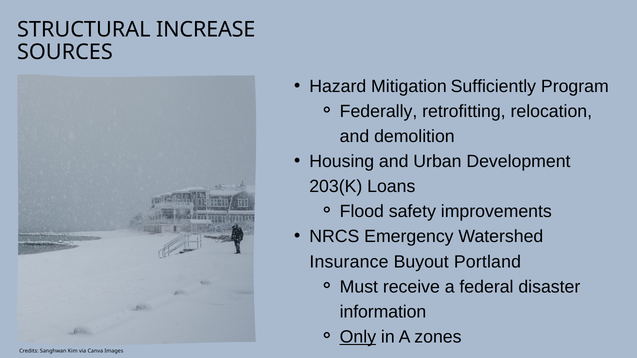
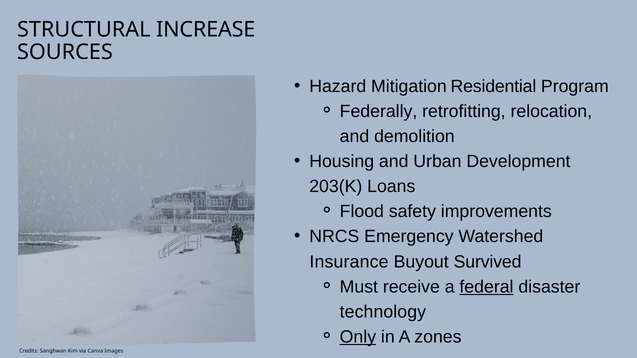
Sufficiently: Sufficiently -> Residential (493, 86)
Portland: Portland -> Survived (488, 262)
federal underline: none -> present (487, 287)
information: information -> technology (383, 312)
